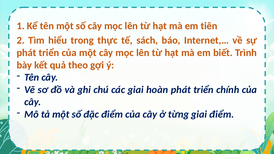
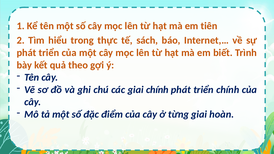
giai hoàn: hoàn -> chính (157, 90)
giai điểm: điểm -> hoàn (222, 114)
